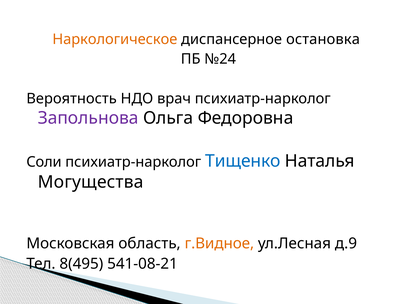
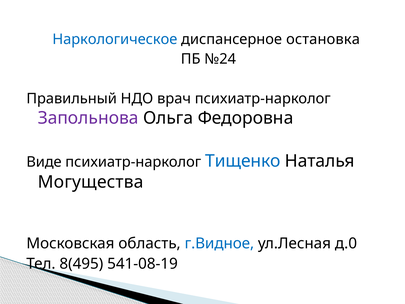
Наркологическое colour: orange -> blue (115, 39)
Вероятность: Вероятность -> Правильный (72, 99)
Соли: Соли -> Виде (44, 162)
г.Видное colour: orange -> blue (219, 243)
д.9: д.9 -> д.0 (346, 243)
541-08-21: 541-08-21 -> 541-08-19 (143, 264)
